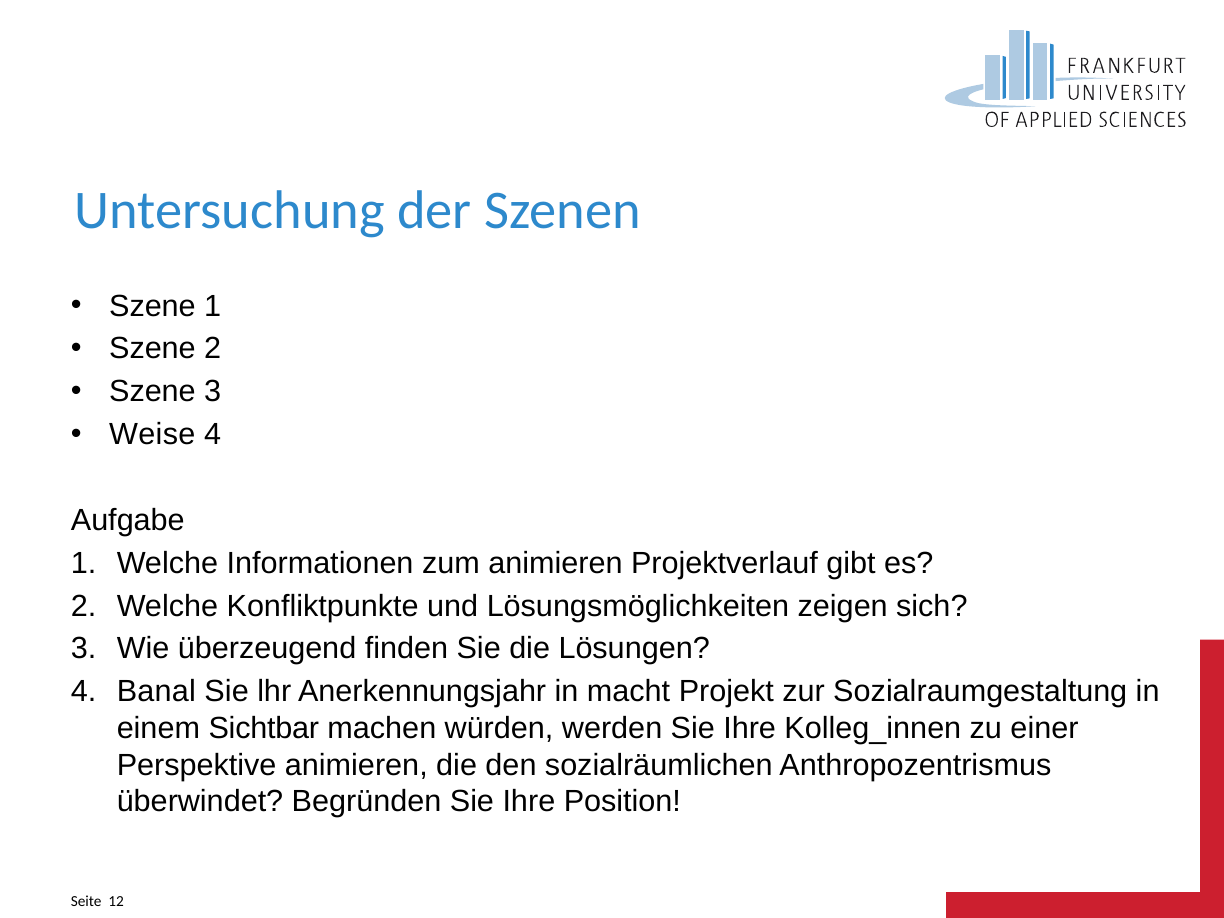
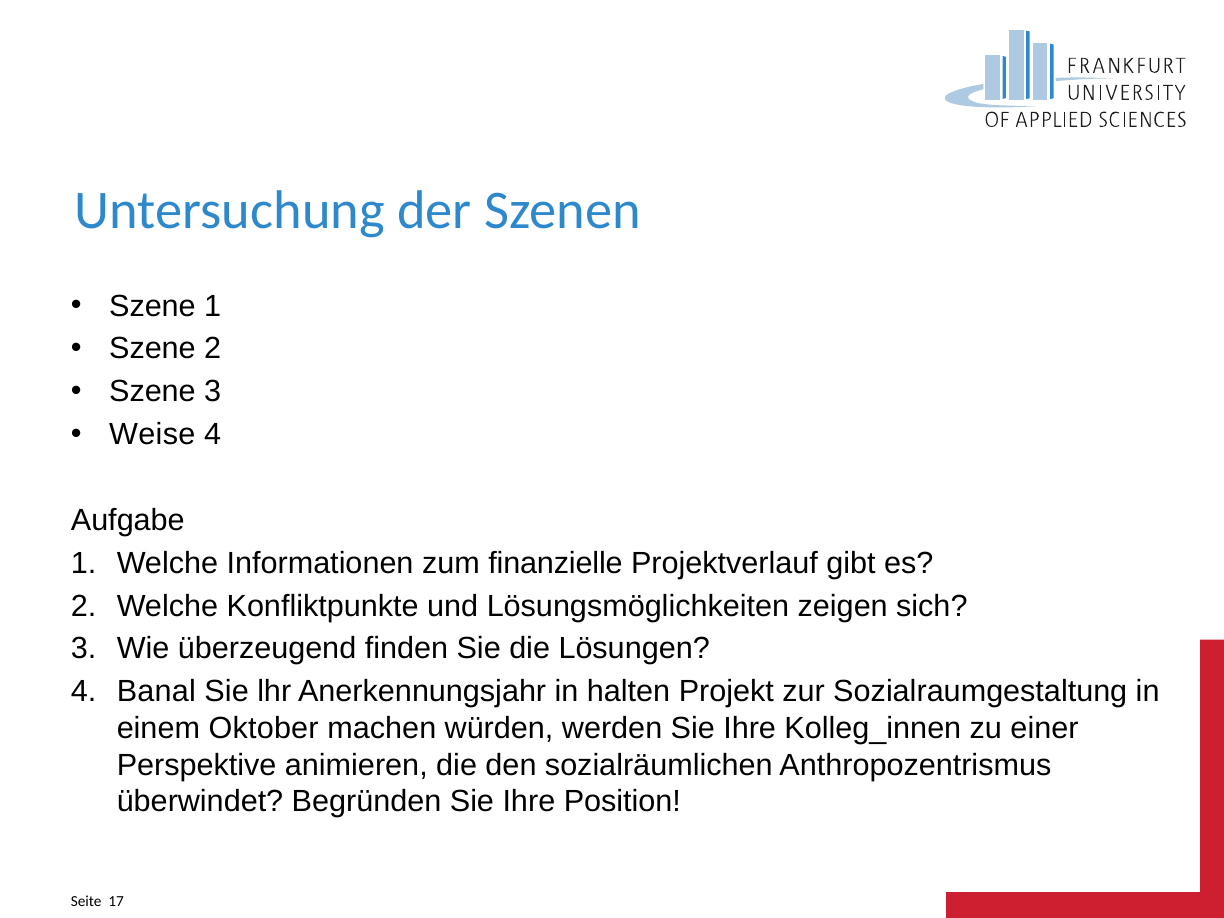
zum animieren: animieren -> finanzielle (556, 563)
macht: macht -> halten (629, 692)
Sichtbar: Sichtbar -> Oktober (264, 728)
12: 12 -> 17 (116, 902)
